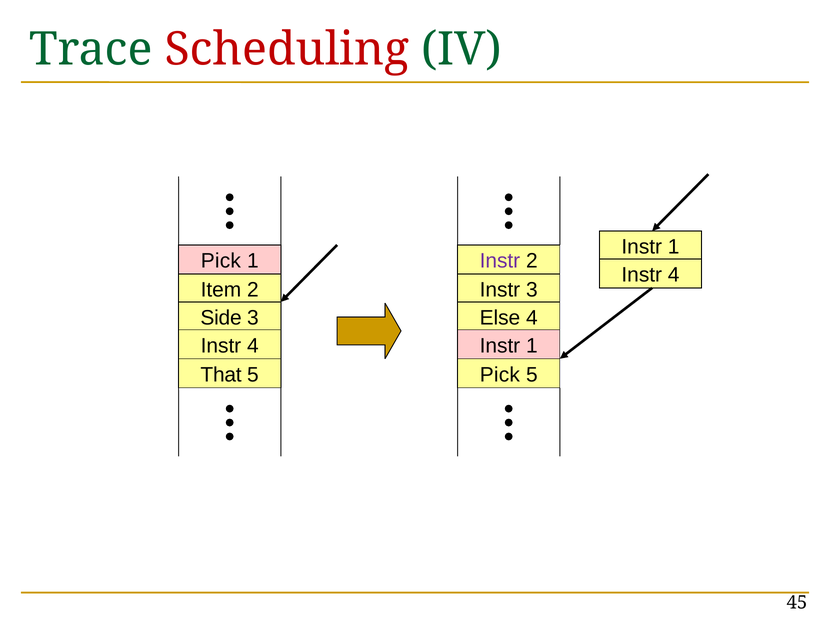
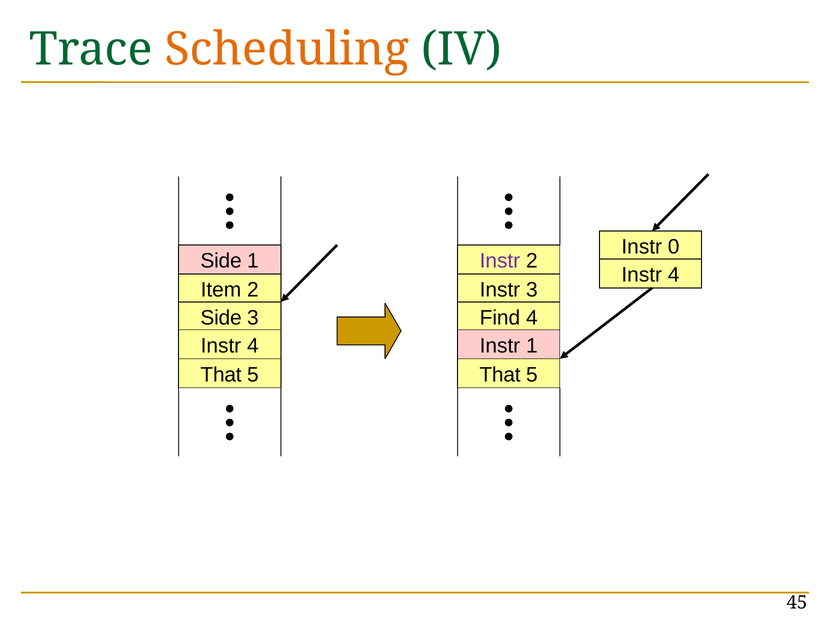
Scheduling colour: red -> orange (287, 49)
1: 1 -> 0 (674, 247)
Pick: Pick -> Side (221, 261)
Else: Else -> Find (500, 318)
Pick: Pick -> That (500, 375)
